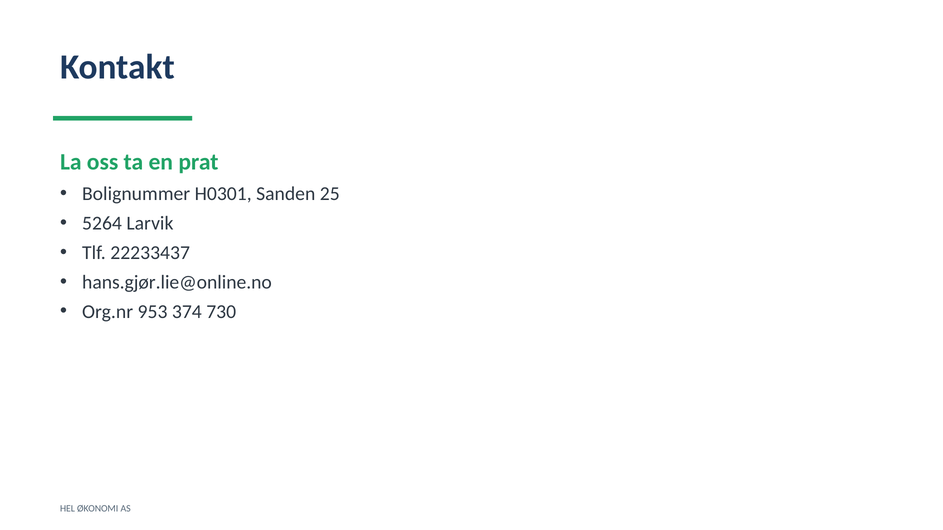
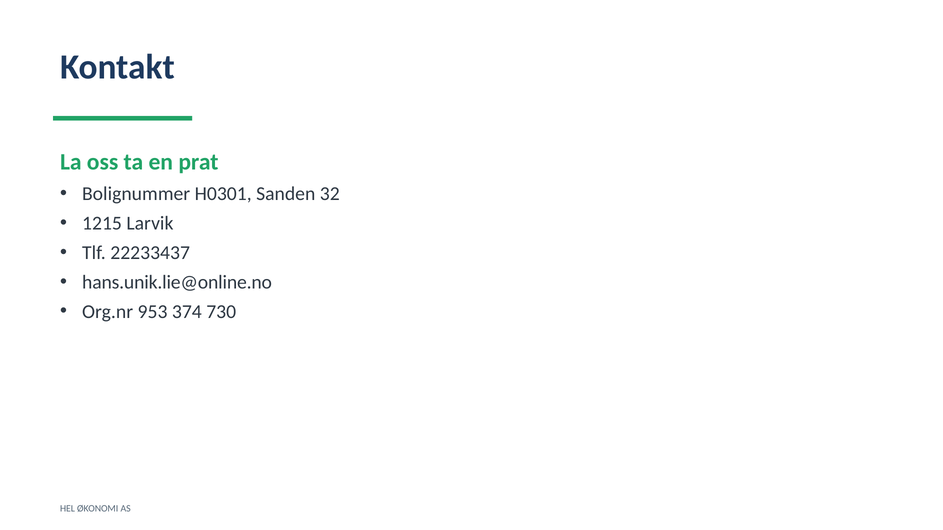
25: 25 -> 32 (330, 194)
5264: 5264 -> 1215 (102, 223)
hans.gjør.lie@online.no: hans.gjør.lie@online.no -> hans.unik.lie@online.no (177, 282)
